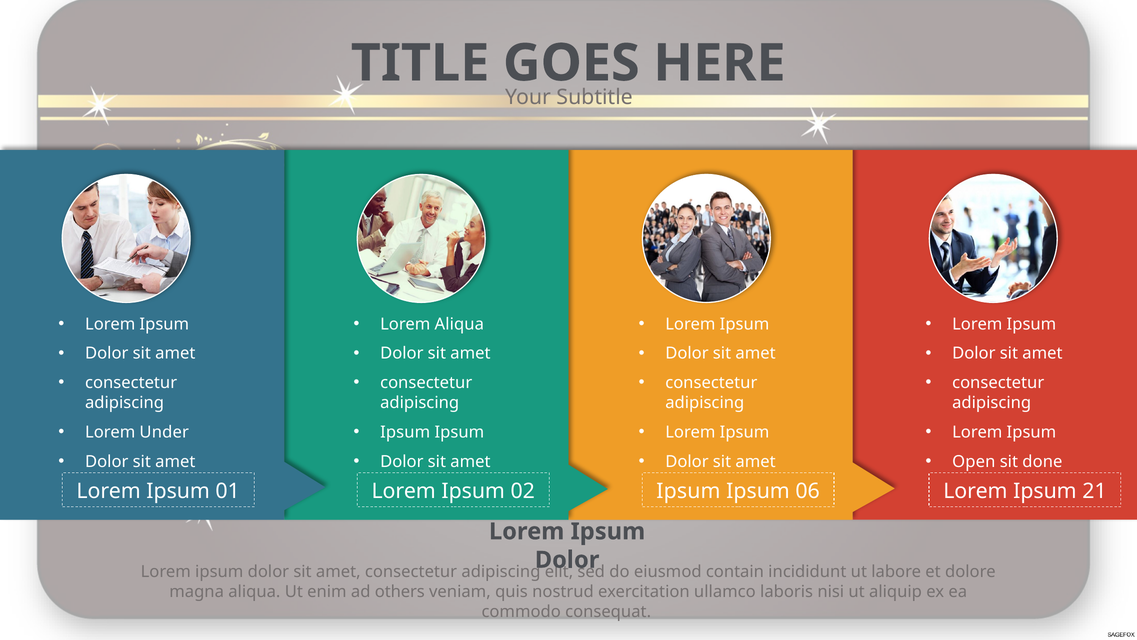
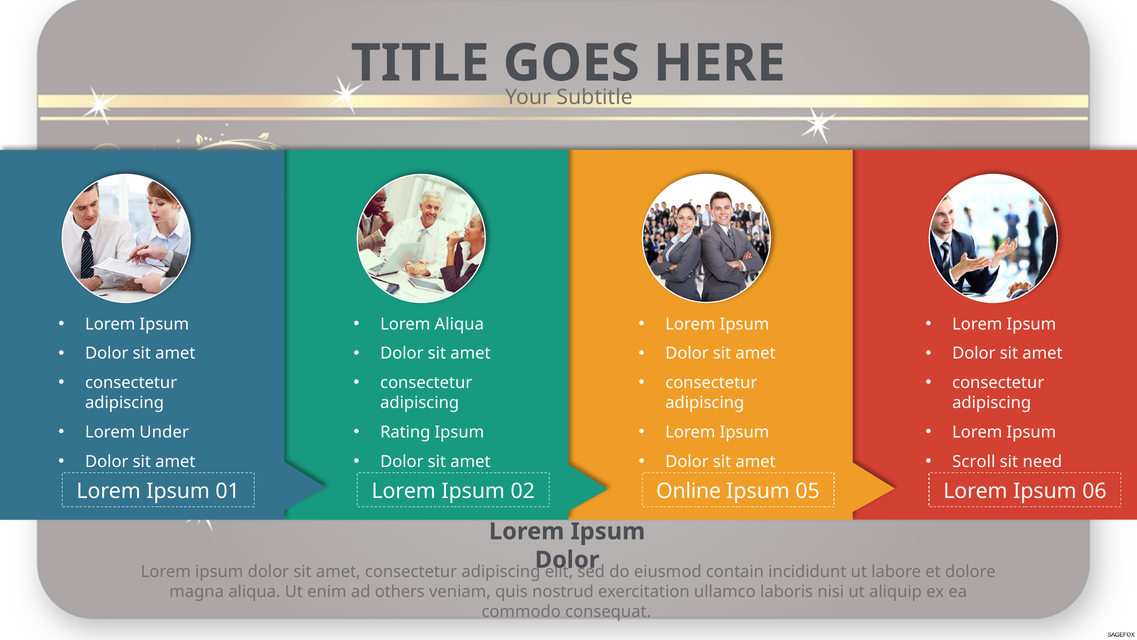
Ipsum: Ipsum -> Rating (405, 432)
Open: Open -> Scroll (974, 461)
done: done -> need (1042, 461)
02 Ipsum: Ipsum -> Online (689, 491)
06: 06 -> 05 (808, 491)
21: 21 -> 06 (1094, 491)
